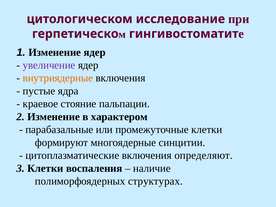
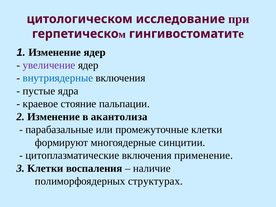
внутриядерные colour: orange -> blue (58, 78)
характером: характером -> акантолиза (119, 117)
определяют: определяют -> применение (204, 155)
